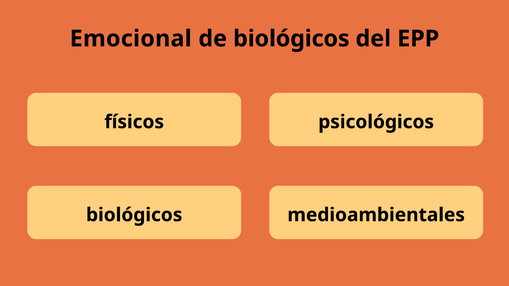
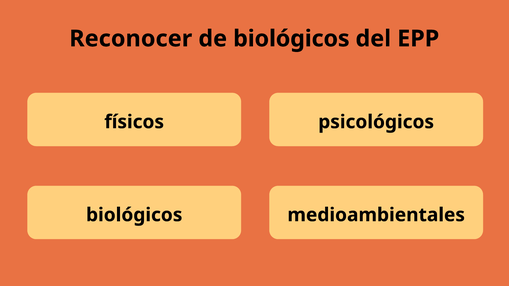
Emocional: Emocional -> Reconocer (131, 39)
